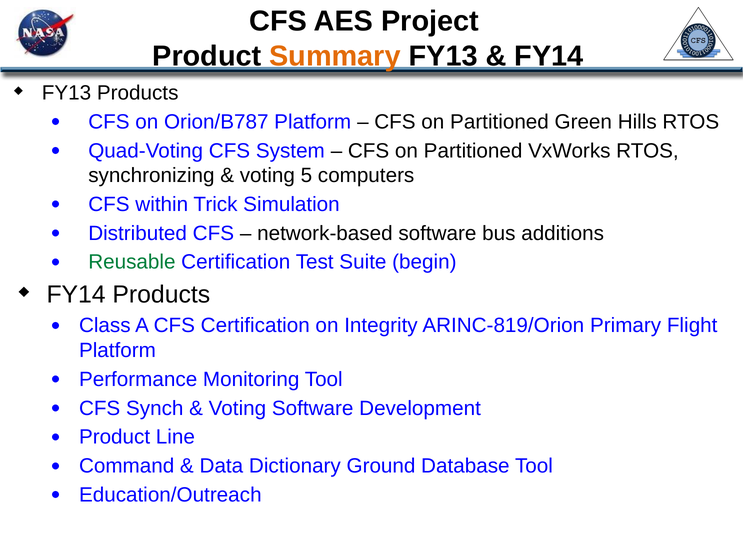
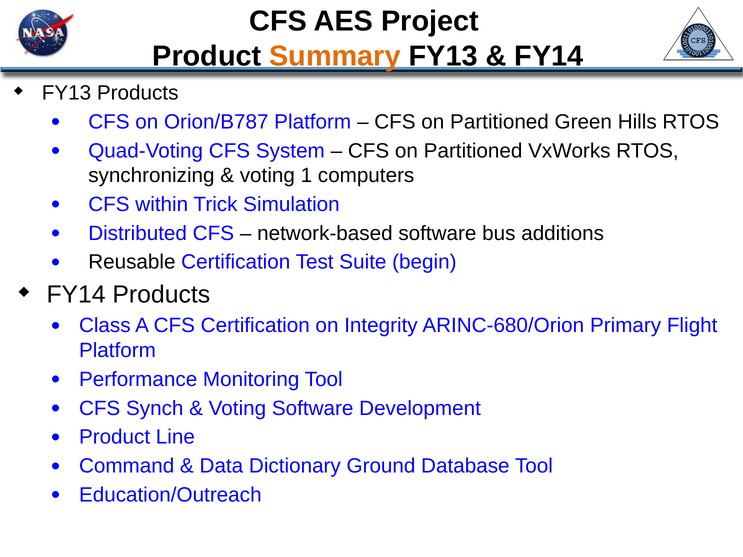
5: 5 -> 1 (306, 176)
Reusable colour: green -> black (132, 262)
ARINC-819/Orion: ARINC-819/Orion -> ARINC-680/Orion (503, 326)
